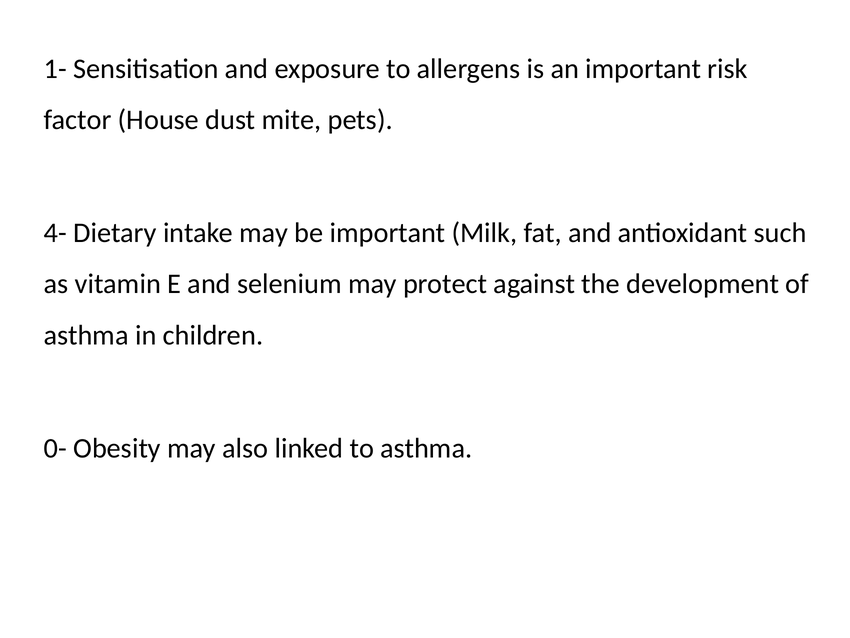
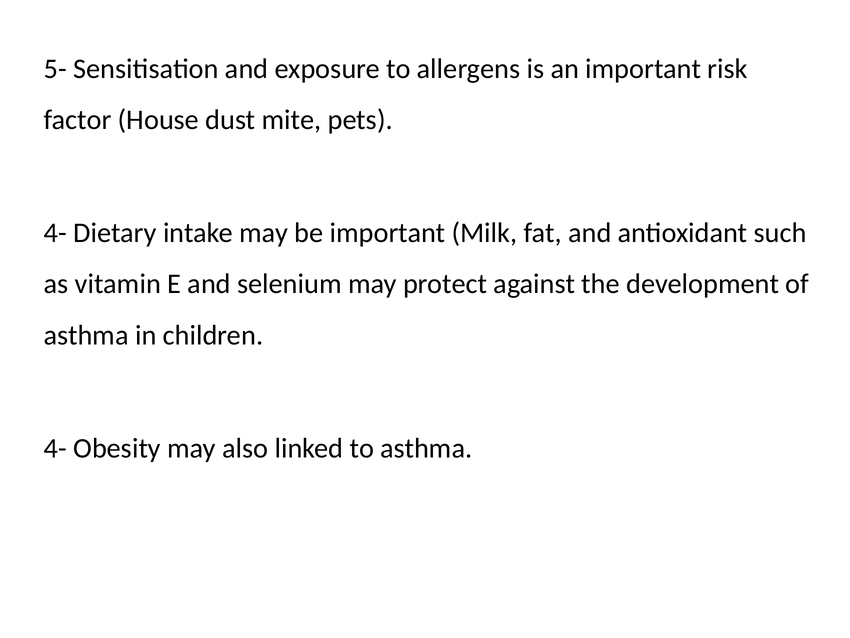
1-: 1- -> 5- (55, 69)
0-: 0- -> 4- (55, 448)
